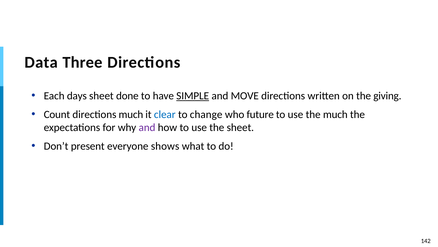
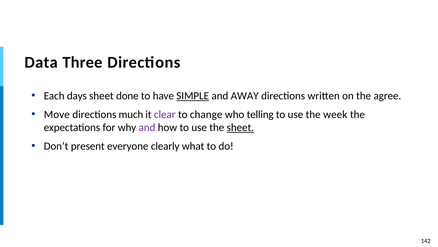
MOVE: MOVE -> AWAY (245, 96)
giving: giving -> agree (387, 96)
Count: Count -> Move (57, 114)
clear colour: blue -> purple (165, 114)
future: future -> telling (260, 114)
the much: much -> week (335, 114)
sheet underline: none -> present (240, 127)
shows: shows -> clearly (165, 146)
